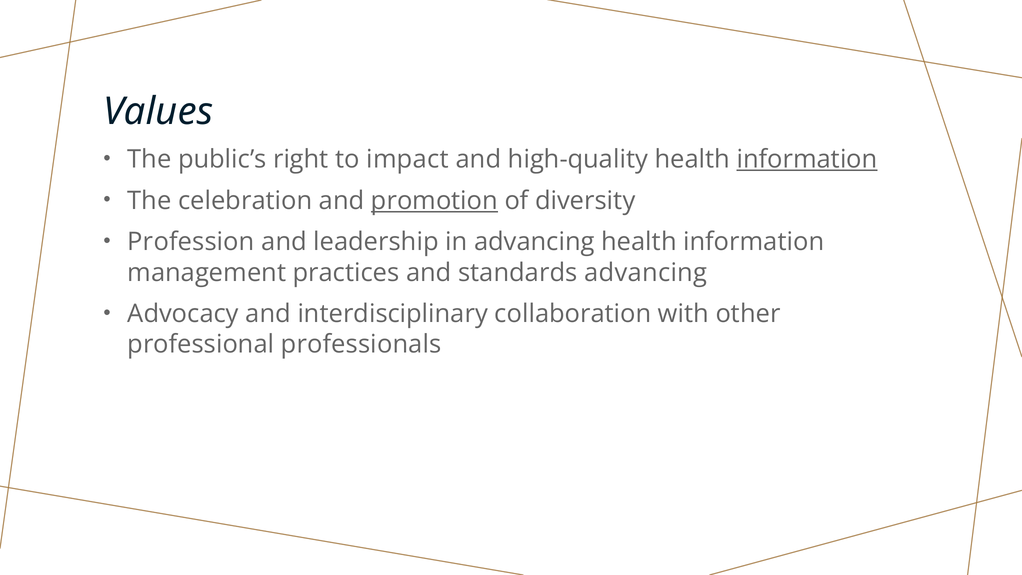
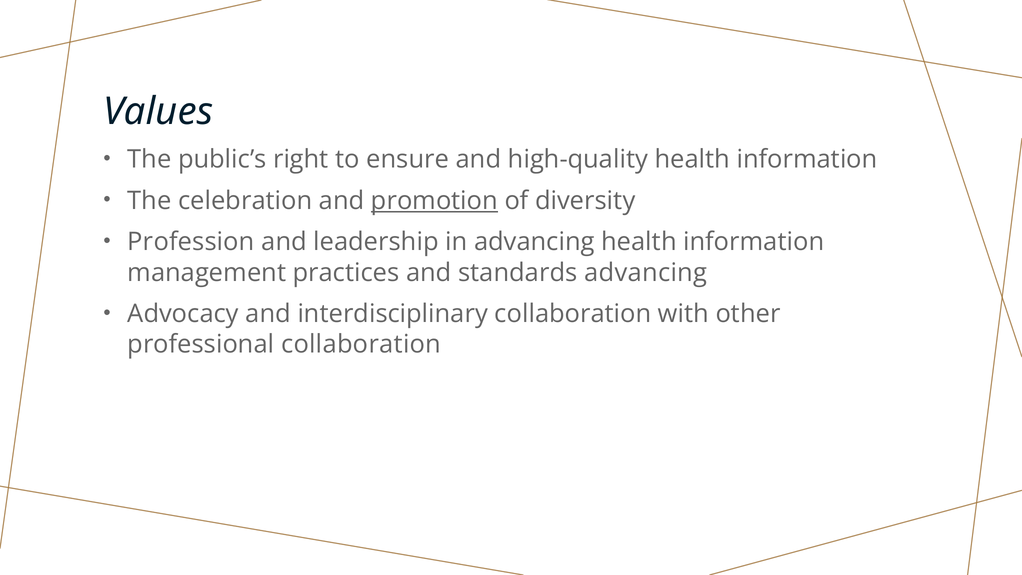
impact: impact -> ensure (408, 159)
information underline: present -> none (807, 159)
professional professionals: professionals -> collaboration (361, 344)
